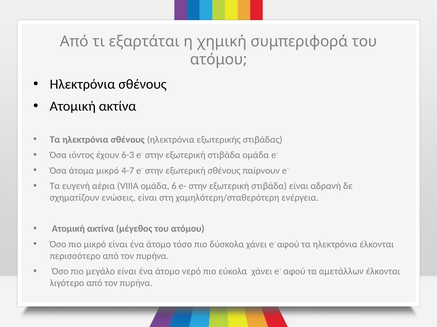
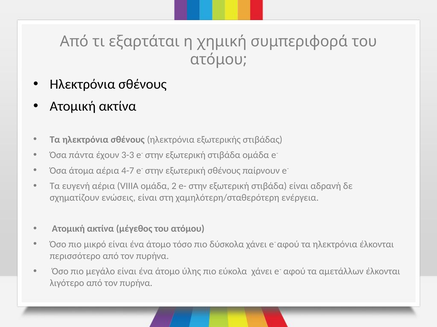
ιόντος: ιόντος -> πάντα (81, 155)
6-3: 6-3 -> 3-3 (128, 155)
άτομα μικρό: μικρό -> αέρια (108, 171)
6: 6 -> 2 (174, 186)
νερό: νερό -> ύλης (191, 272)
